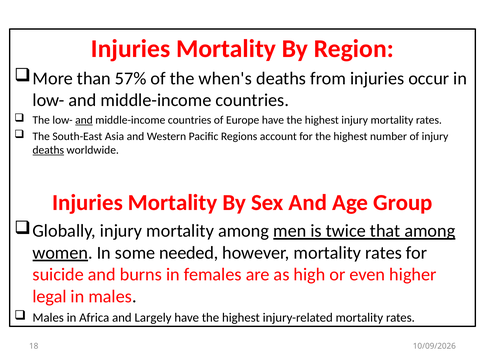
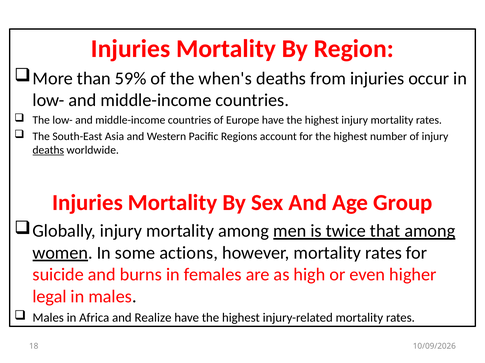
57%: 57% -> 59% (131, 79)
and underline: present -> none (84, 120)
needed: needed -> actions (189, 253)
Largely: Largely -> Realize (153, 318)
